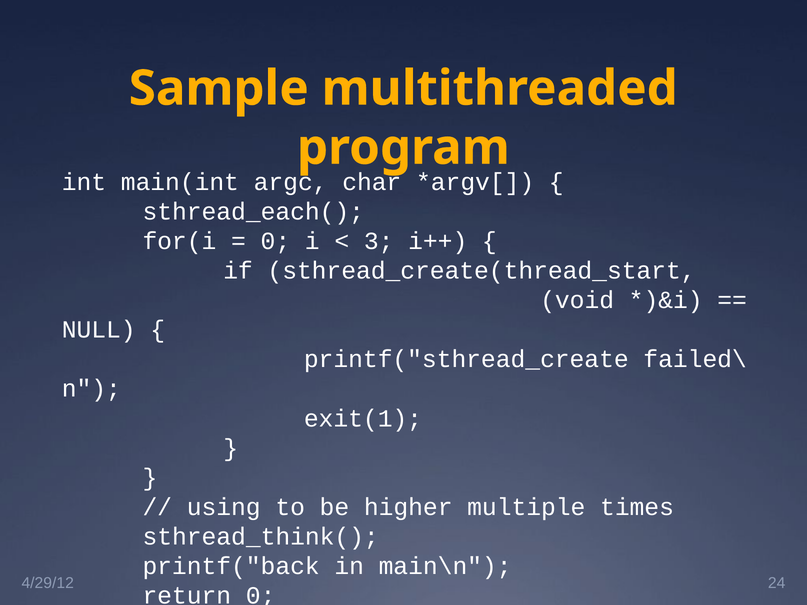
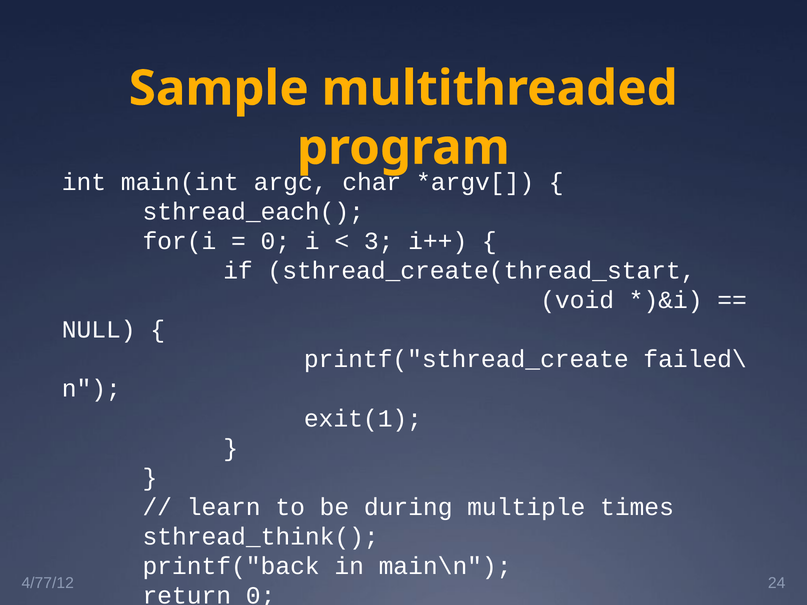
using: using -> learn (224, 507)
higher: higher -> during (408, 507)
4/29/12: 4/29/12 -> 4/77/12 (48, 583)
